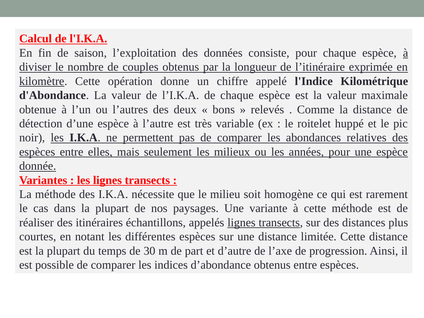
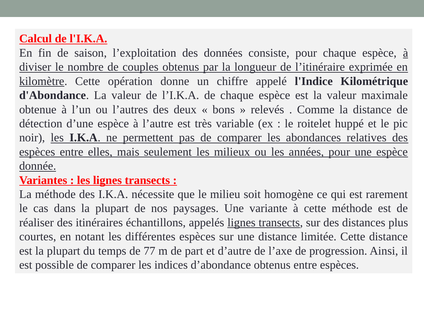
30: 30 -> 77 (149, 251)
